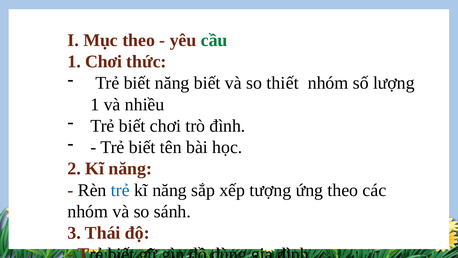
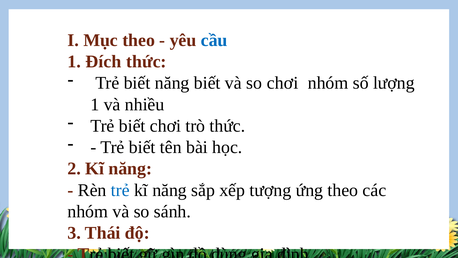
cầu colour: green -> blue (214, 40)
1 Chơi: Chơi -> Đích (103, 62)
so thiết: thiết -> chơi (283, 83)
trò đình: đình -> thức (227, 126)
